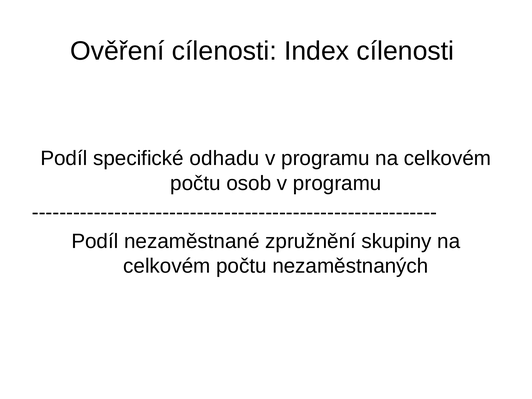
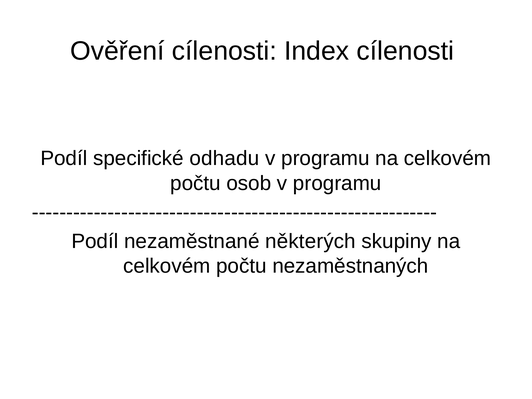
zpružnění: zpružnění -> některých (311, 241)
